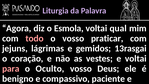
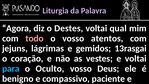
Esmola: Esmola -> Destes (69, 28)
praticar: praticar -> atentos (107, 38)
para colour: pink -> light blue (11, 68)
